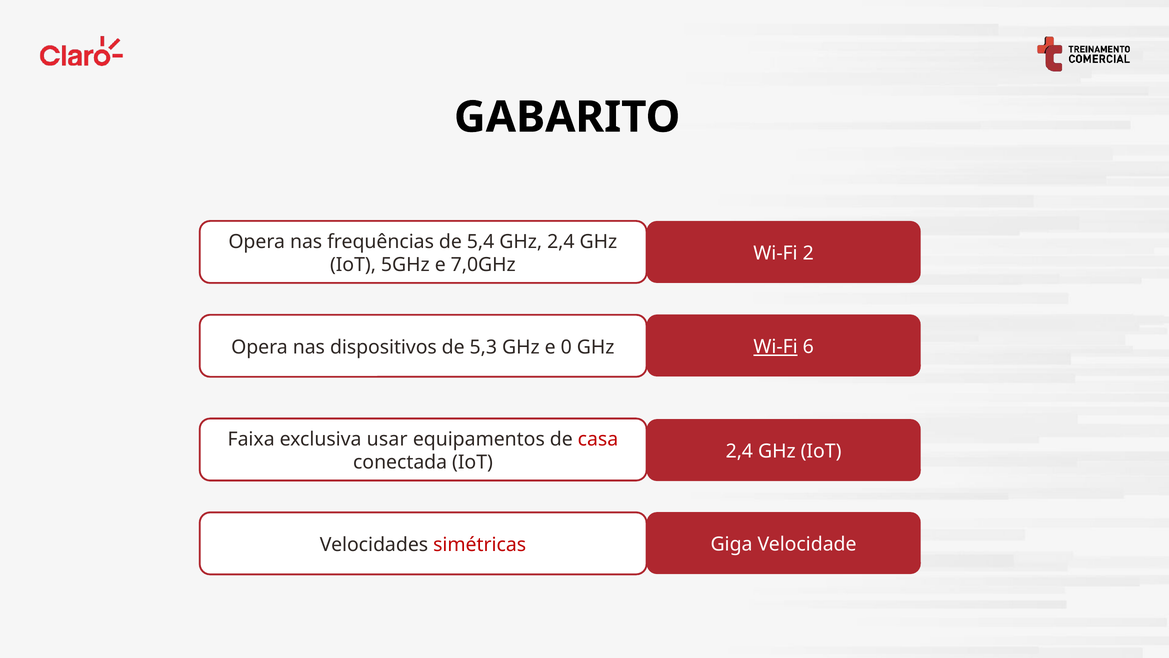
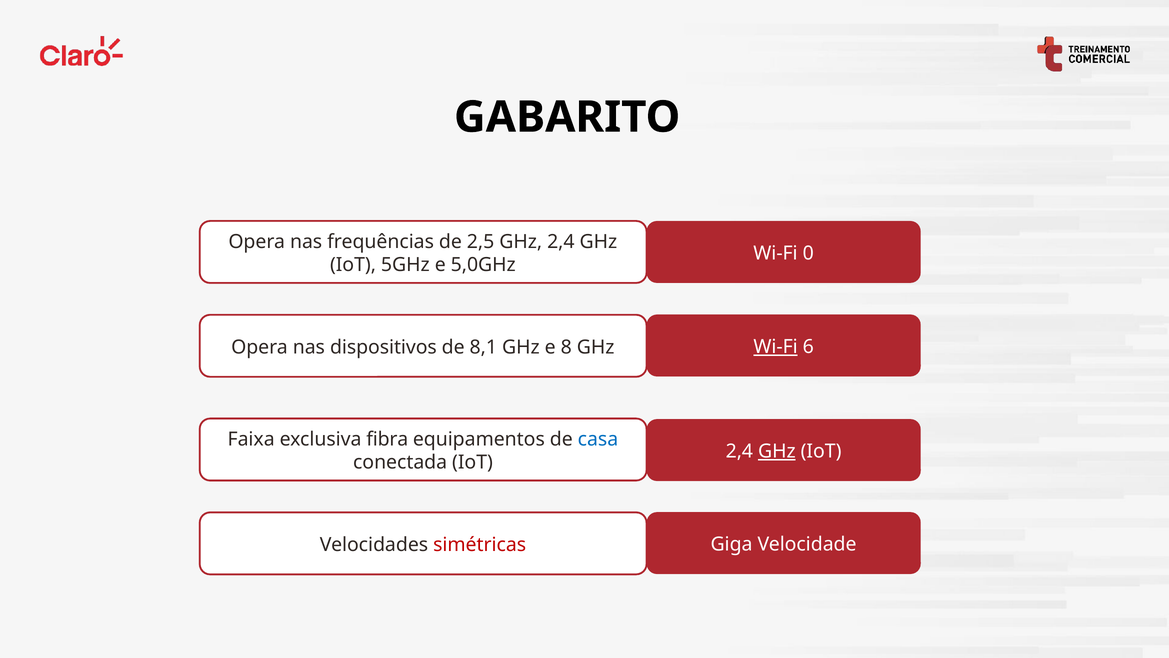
5,4: 5,4 -> 2,5 (481, 241)
2: 2 -> 0 (808, 253)
7,0GHz: 7,0GHz -> 5,0GHz (483, 265)
5,3: 5,3 -> 8,1 (483, 347)
0: 0 -> 8 (566, 347)
usar: usar -> fibra (387, 439)
casa colour: red -> blue (598, 439)
GHz underline: none -> present (777, 451)
